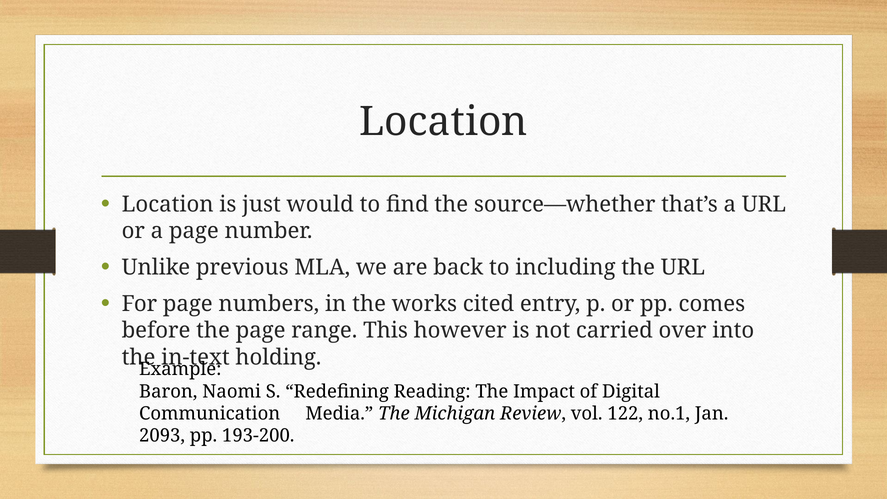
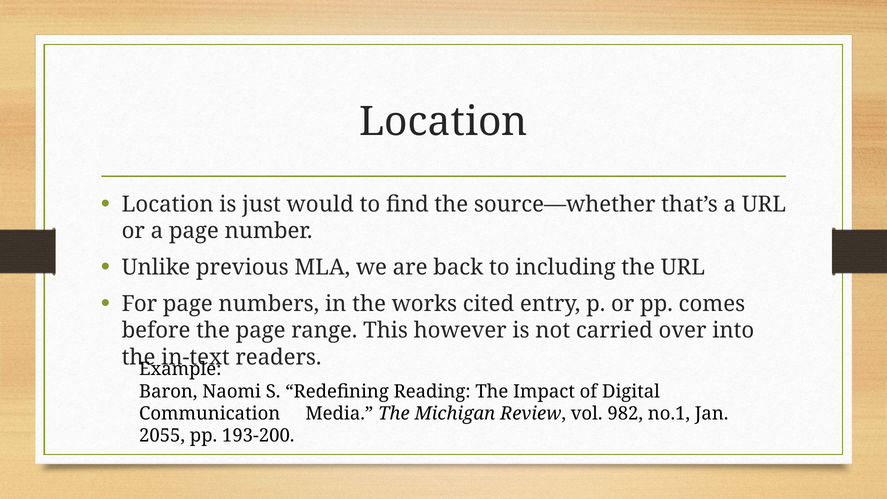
holding: holding -> readers (278, 357)
122: 122 -> 982 (625, 414)
2093: 2093 -> 2055 (162, 436)
